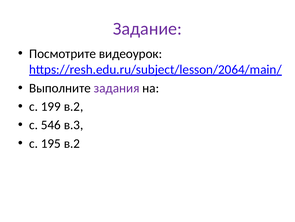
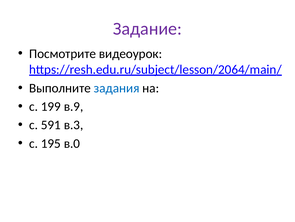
задания colour: purple -> blue (117, 88)
199 в.2: в.2 -> в.9 (74, 106)
546: 546 -> 591 (51, 125)
195 в.2: в.2 -> в.0 (72, 143)
